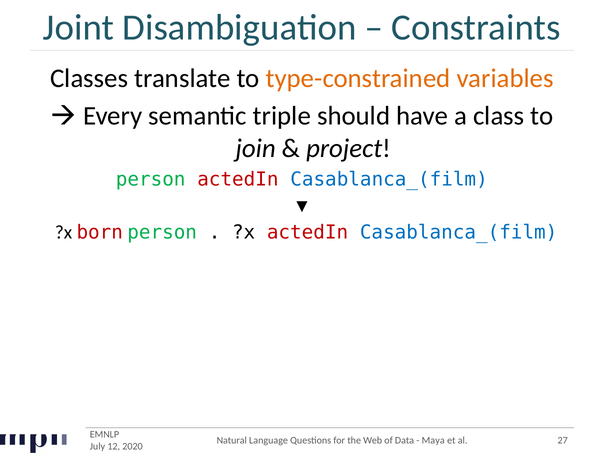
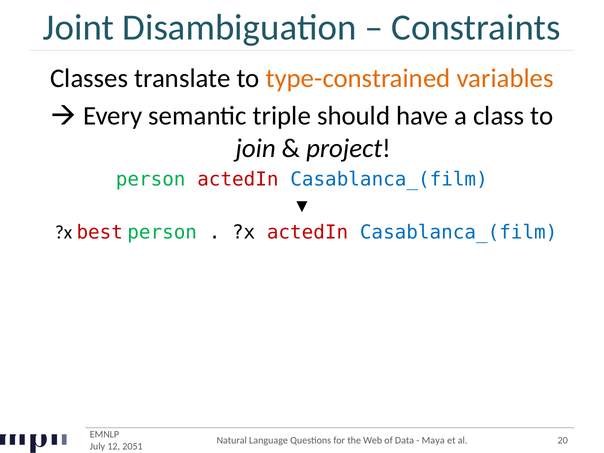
born: born -> best (100, 232)
27: 27 -> 20 (563, 440)
2020: 2020 -> 2051 (133, 447)
